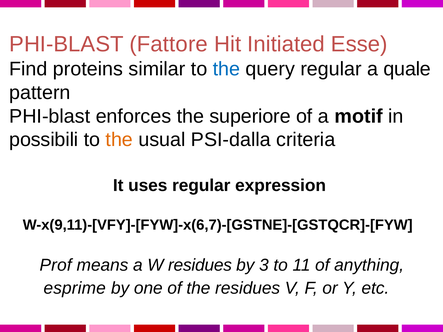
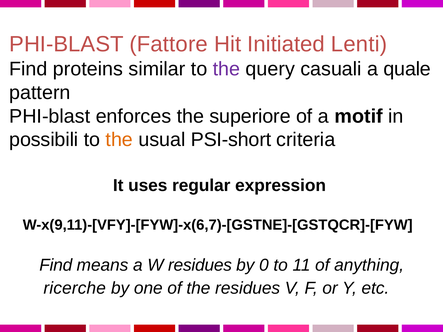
Esse: Esse -> Lenti (359, 44)
the colour: blue -> purple (226, 69)
query regular: regular -> casuali (331, 69)
PSI-dalla: PSI-dalla -> PSI-short (231, 140)
Prof: Prof -> Find (56, 265)
3: 3 -> 0 (264, 265)
esprime: esprime -> ricerche (75, 288)
